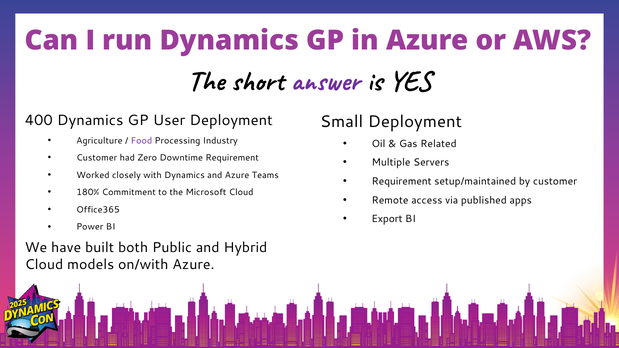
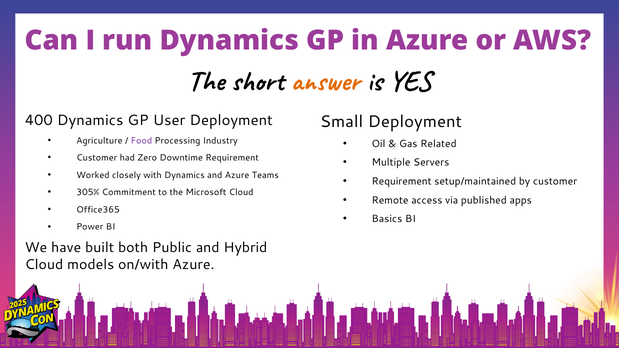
answer colour: purple -> orange (325, 81)
180%: 180% -> 305% (88, 192)
Export: Export -> Basics (387, 219)
